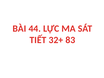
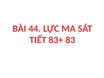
32+: 32+ -> 83+ (56, 40)
